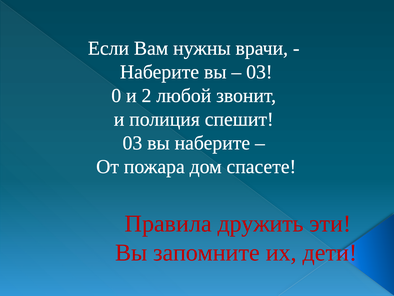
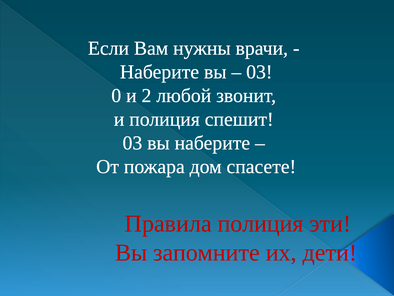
Правила дружить: дружить -> полиция (261, 223)
